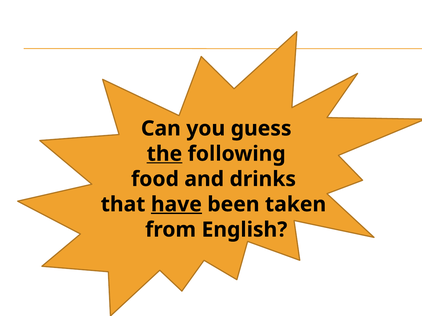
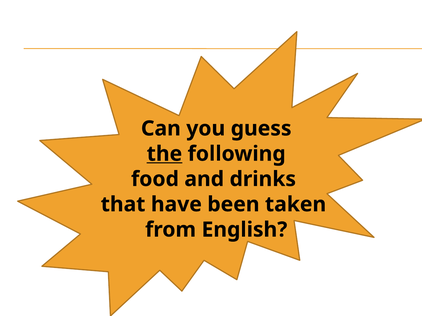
have underline: present -> none (176, 205)
